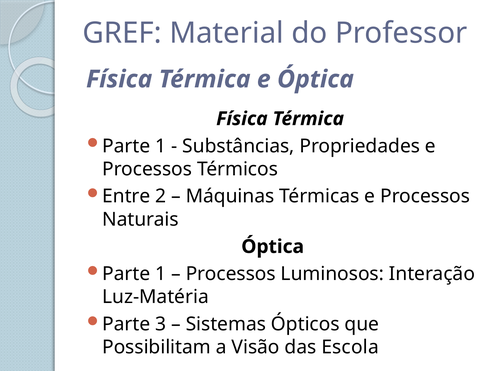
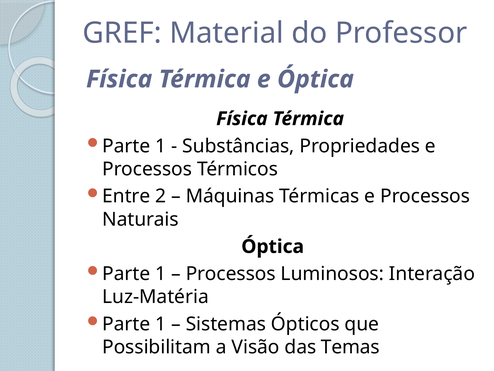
3: 3 -> 1 (161, 324)
Escola: Escola -> Temas (350, 347)
